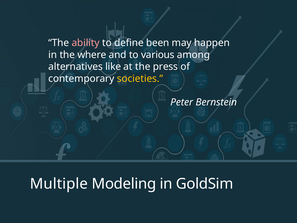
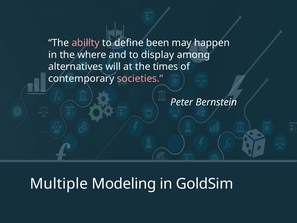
various: various -> display (158, 55)
like: like -> will (113, 67)
press: press -> times (165, 67)
societies colour: yellow -> pink (140, 78)
